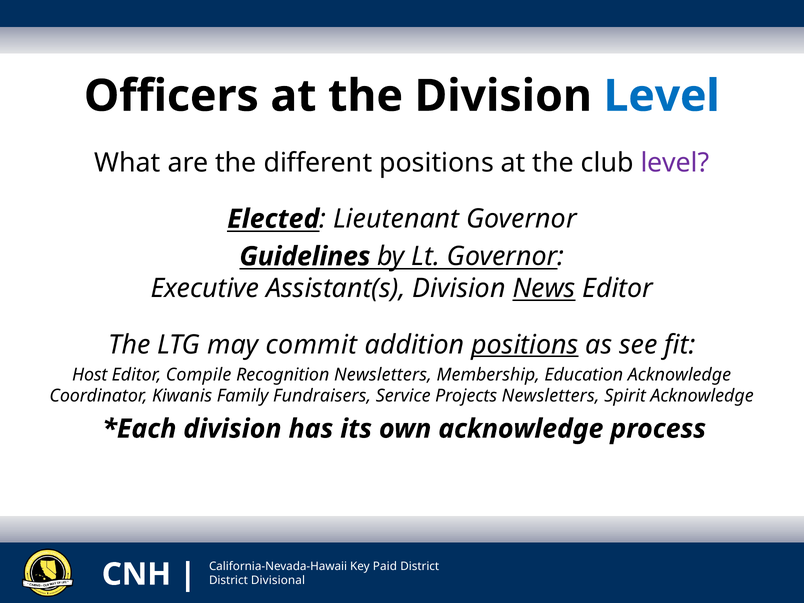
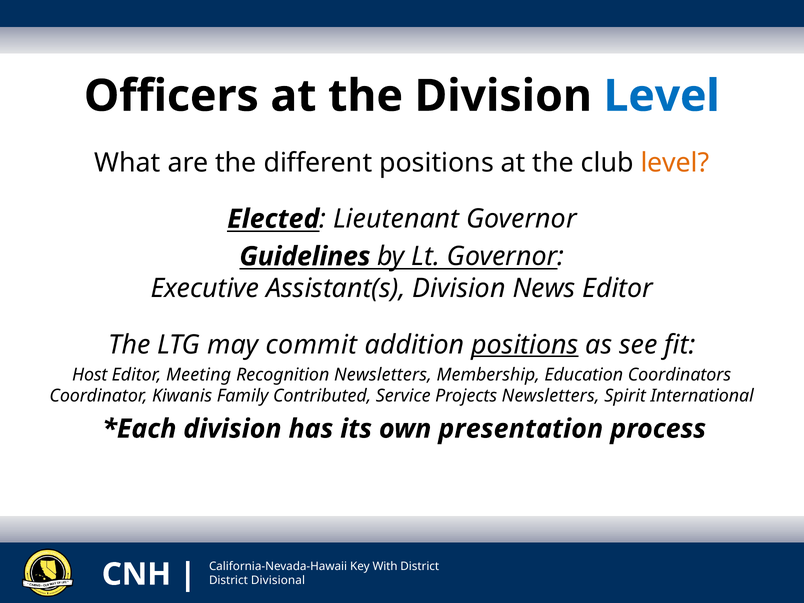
level colour: purple -> orange (675, 163)
News underline: present -> none (544, 289)
Compile: Compile -> Meeting (199, 375)
Education Acknowledge: Acknowledge -> Coordinators (679, 375)
Fundraisers: Fundraisers -> Contributed (322, 396)
Spirit Acknowledge: Acknowledge -> International (702, 396)
own acknowledge: acknowledge -> presentation (521, 429)
Paid: Paid -> With (385, 566)
